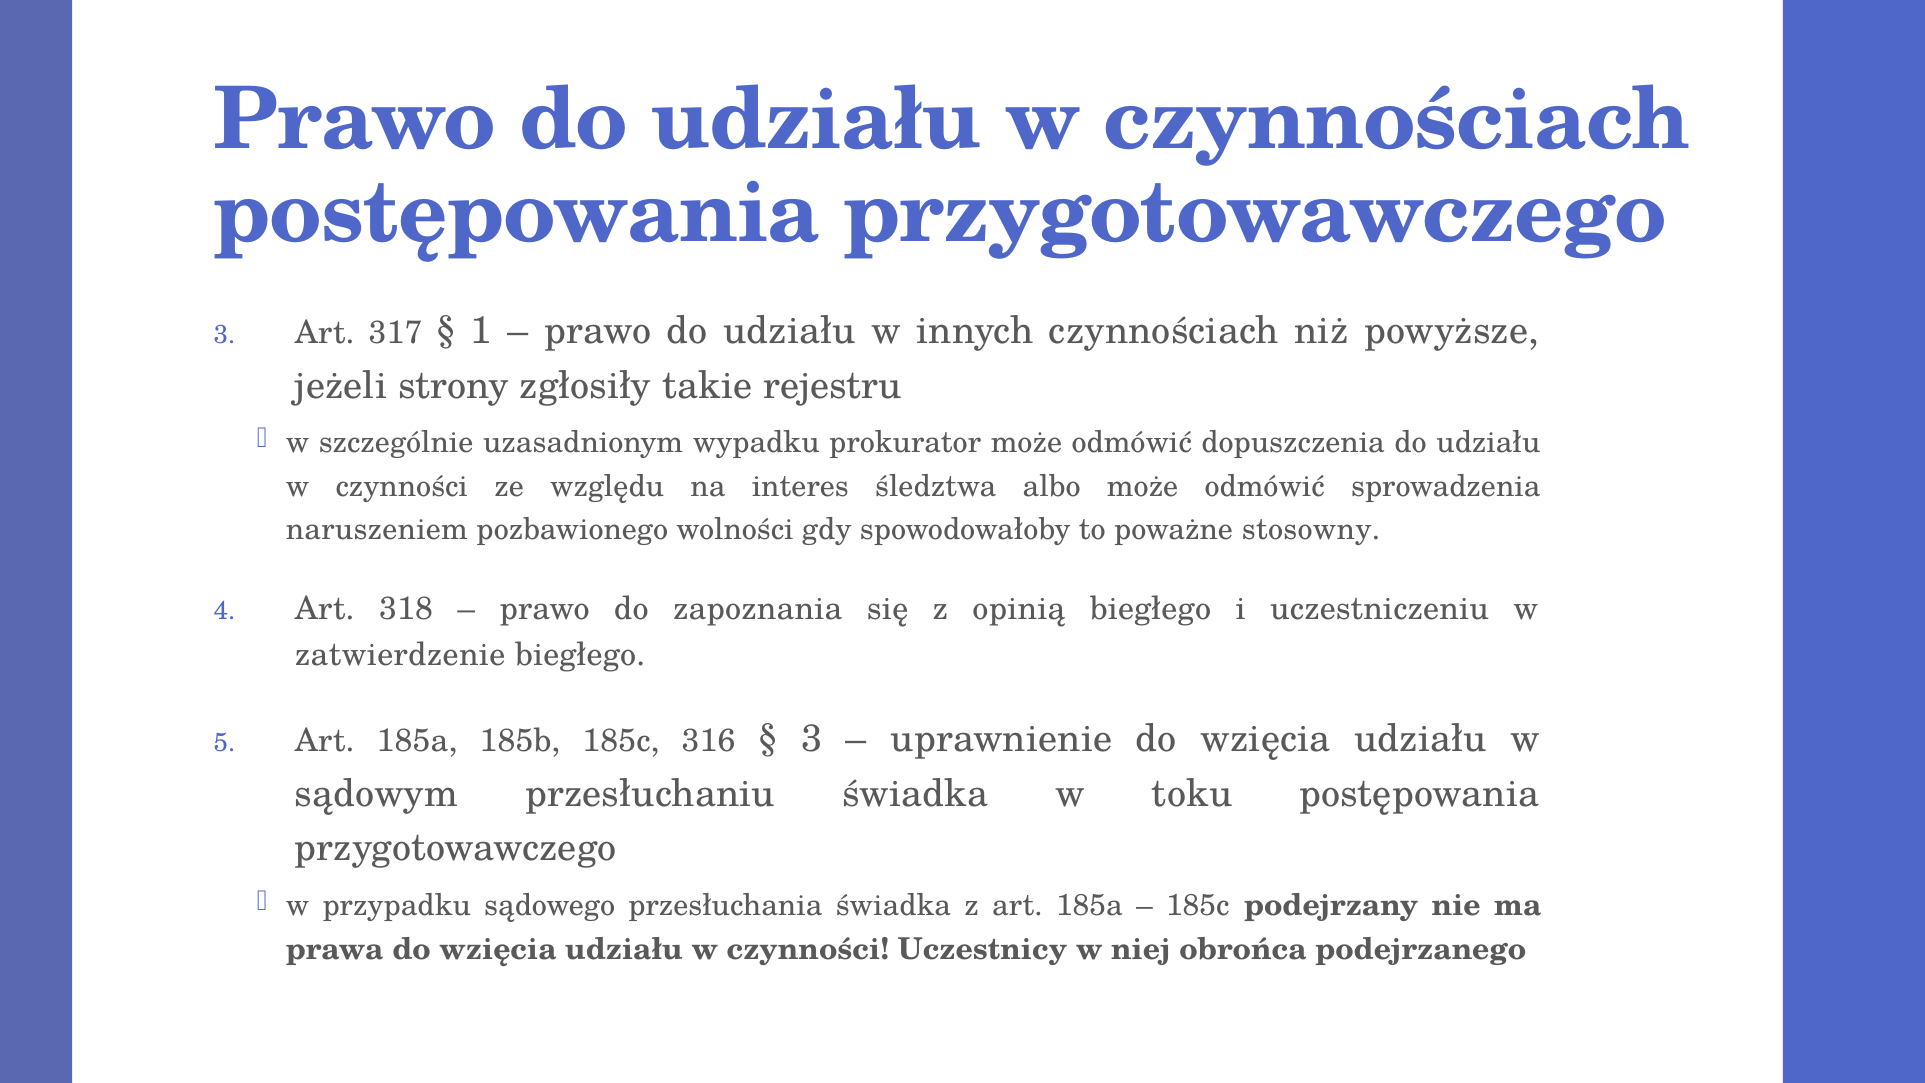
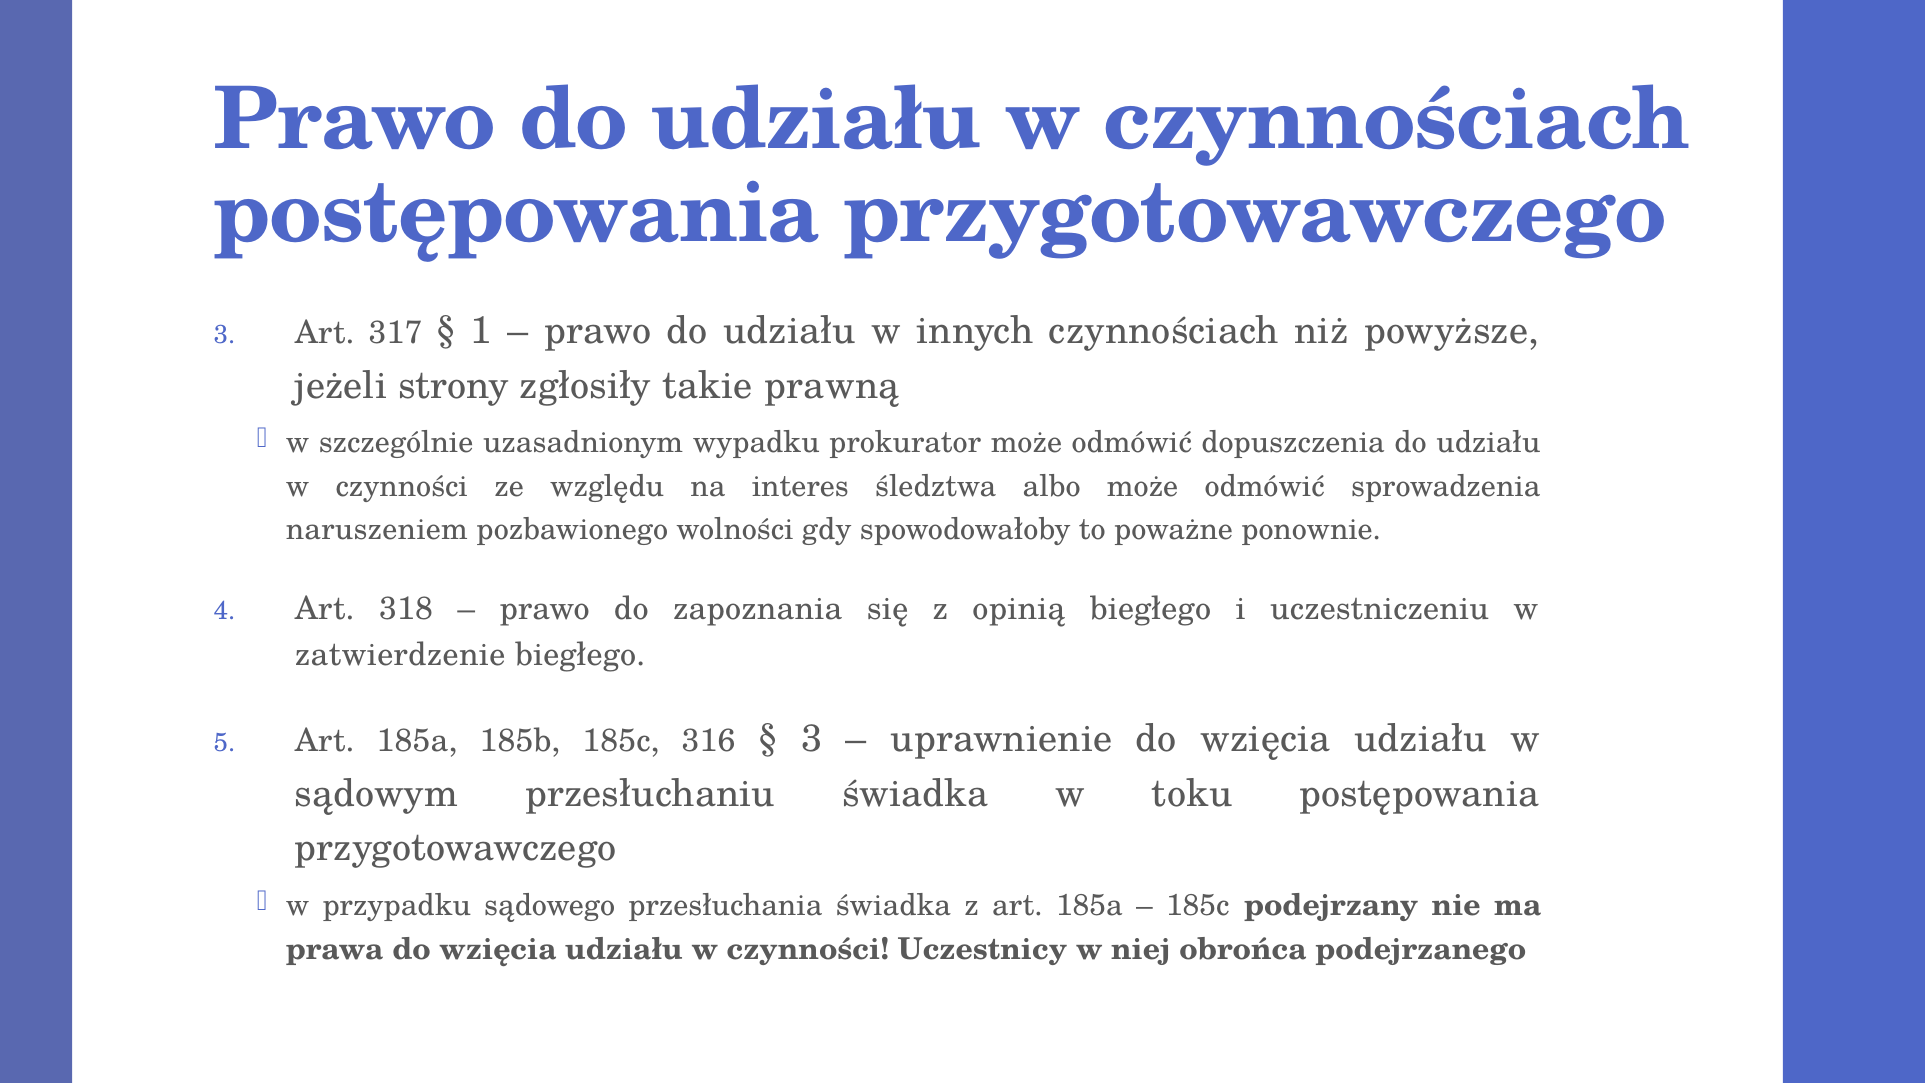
rejestru: rejestru -> prawną (832, 385)
stosowny: stosowny -> ponownie (1311, 530)
